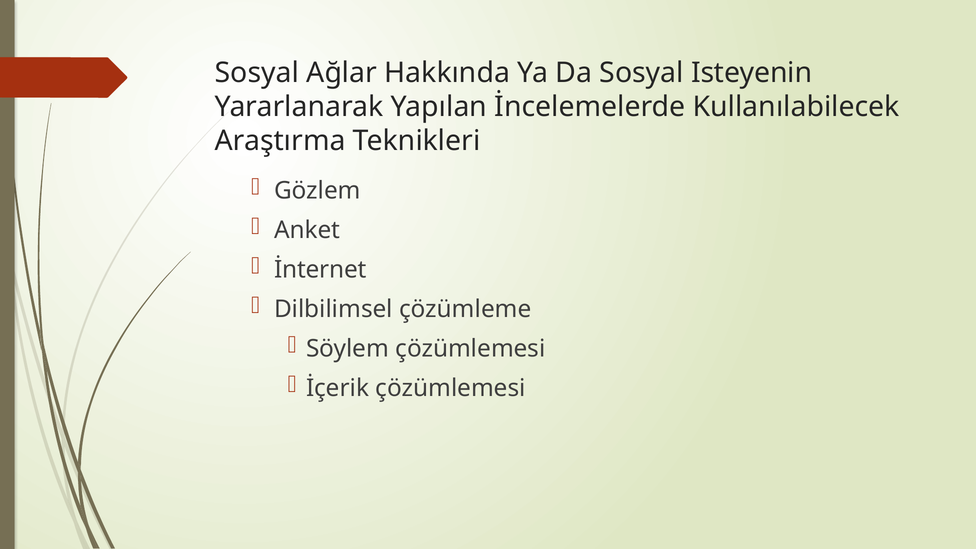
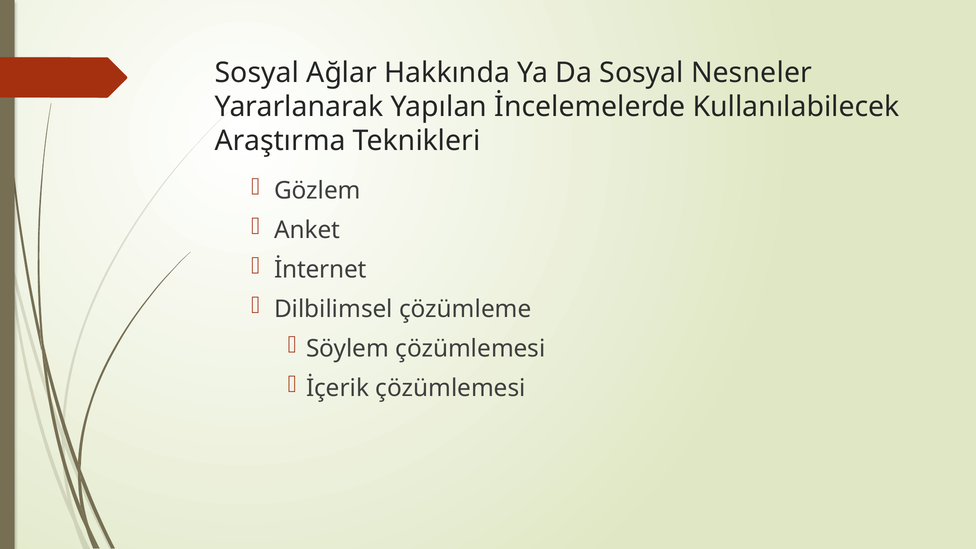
Isteyenin: Isteyenin -> Nesneler (751, 73)
